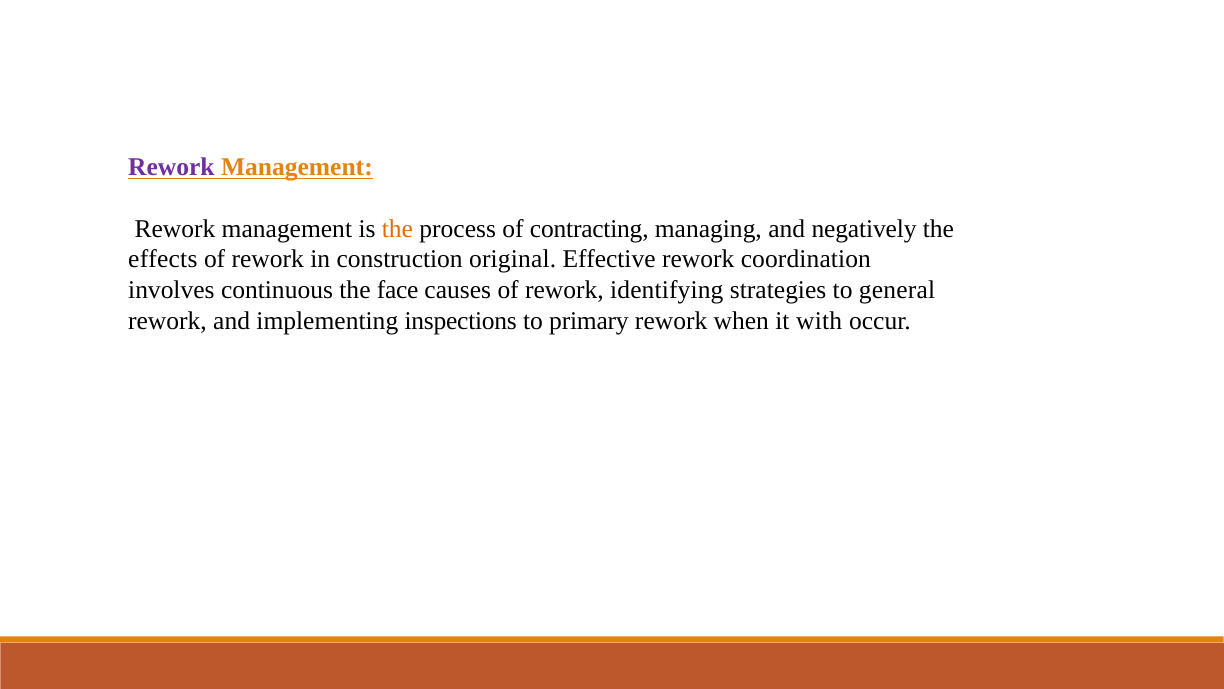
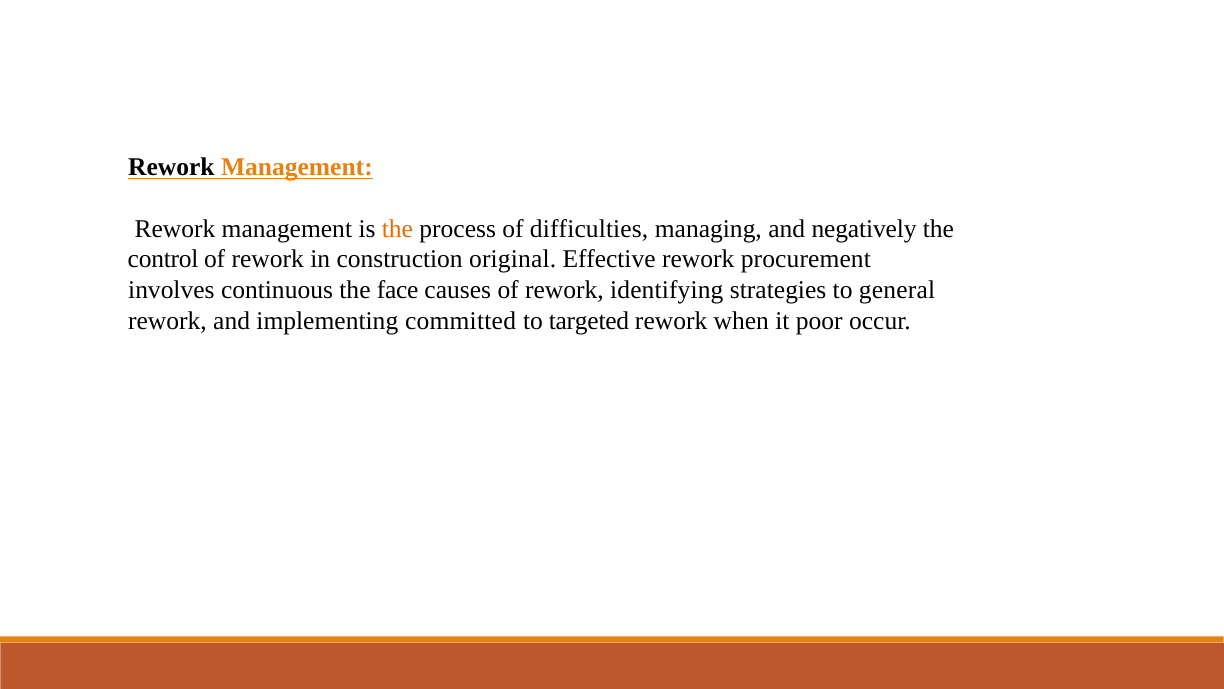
Rework colour: purple -> black (171, 167)
contracting: contracting -> difficulties (589, 229)
effects: effects -> control (163, 259)
coordination: coordination -> procurement (806, 259)
inspections: inspections -> committed (461, 320)
primary: primary -> targeted (589, 320)
with: with -> poor (819, 320)
